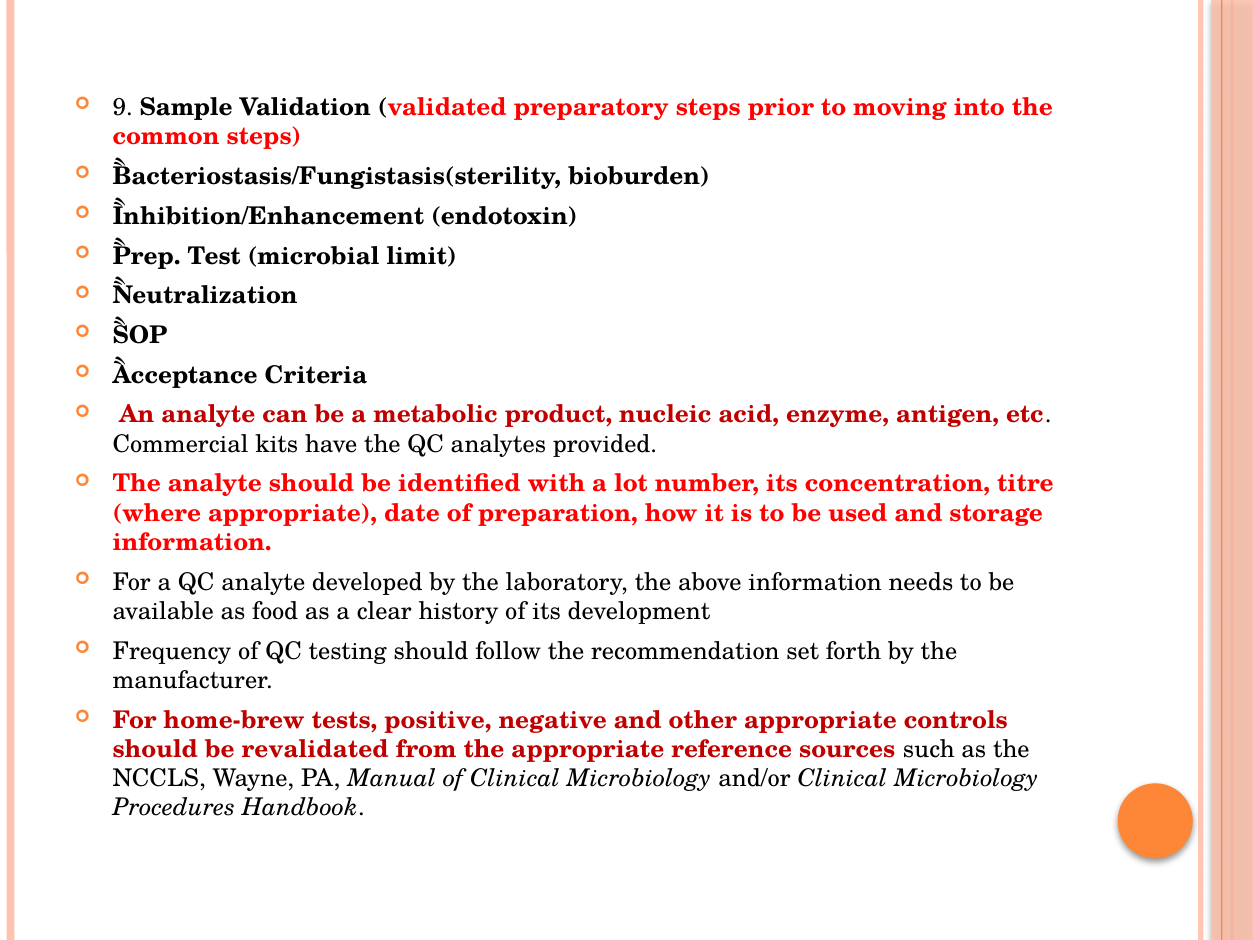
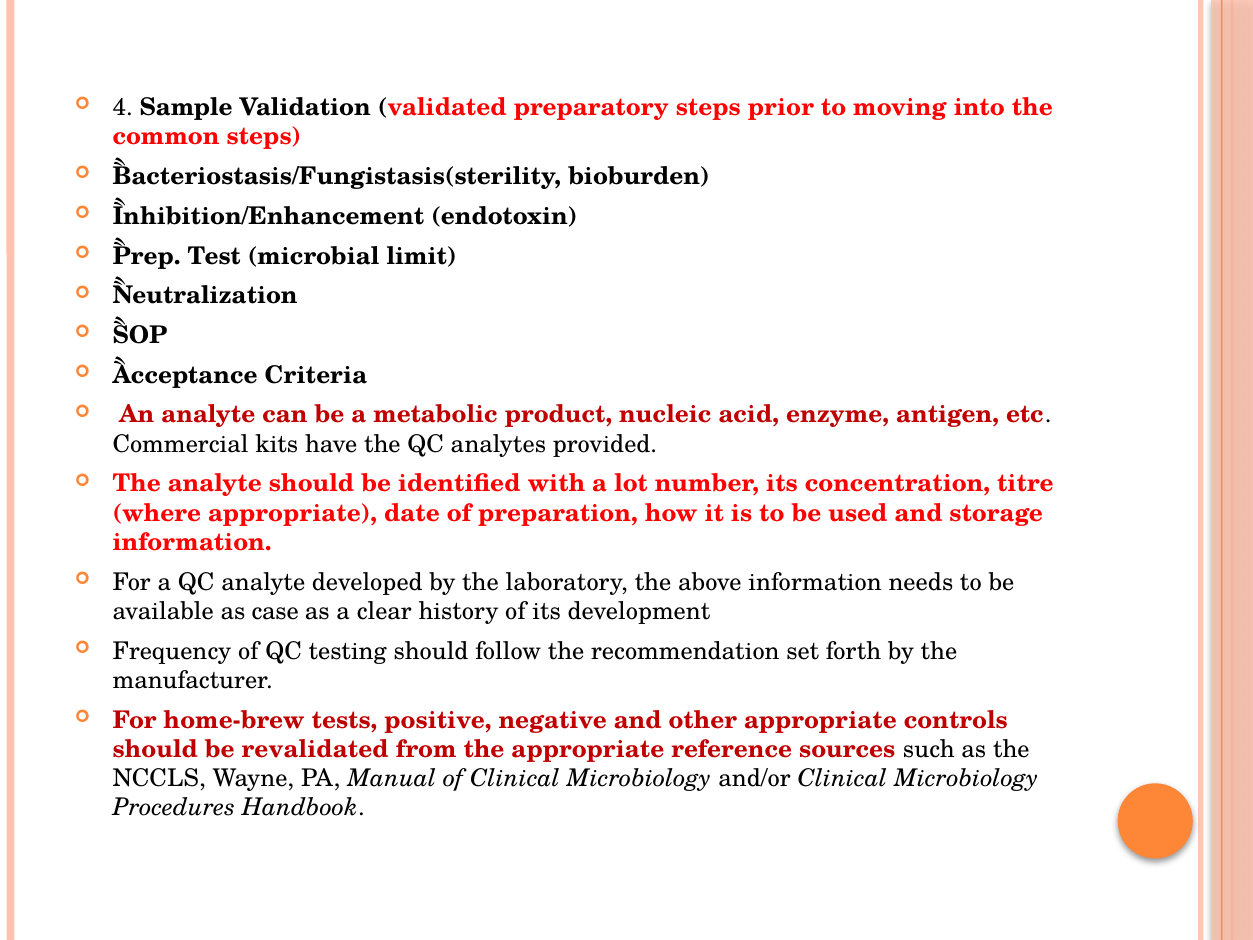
9: 9 -> 4 (123, 108)
food: food -> case (275, 611)
